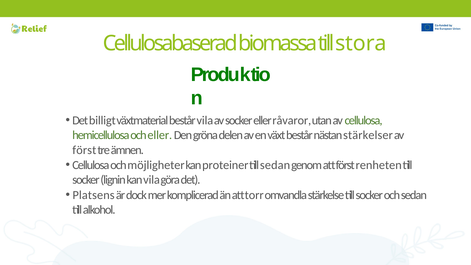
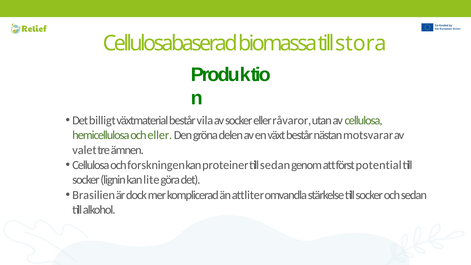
stärkelser: stärkelser -> motsvarar (368, 135)
först: först -> valet (84, 150)
möjligheter: möjligheter -> forskningen (156, 165)
renheten: renheten -> potential (379, 165)
kan vila: vila -> lite (151, 180)
Platsens: Platsens -> Brasilien (94, 195)
torr: torr -> liter (254, 195)
